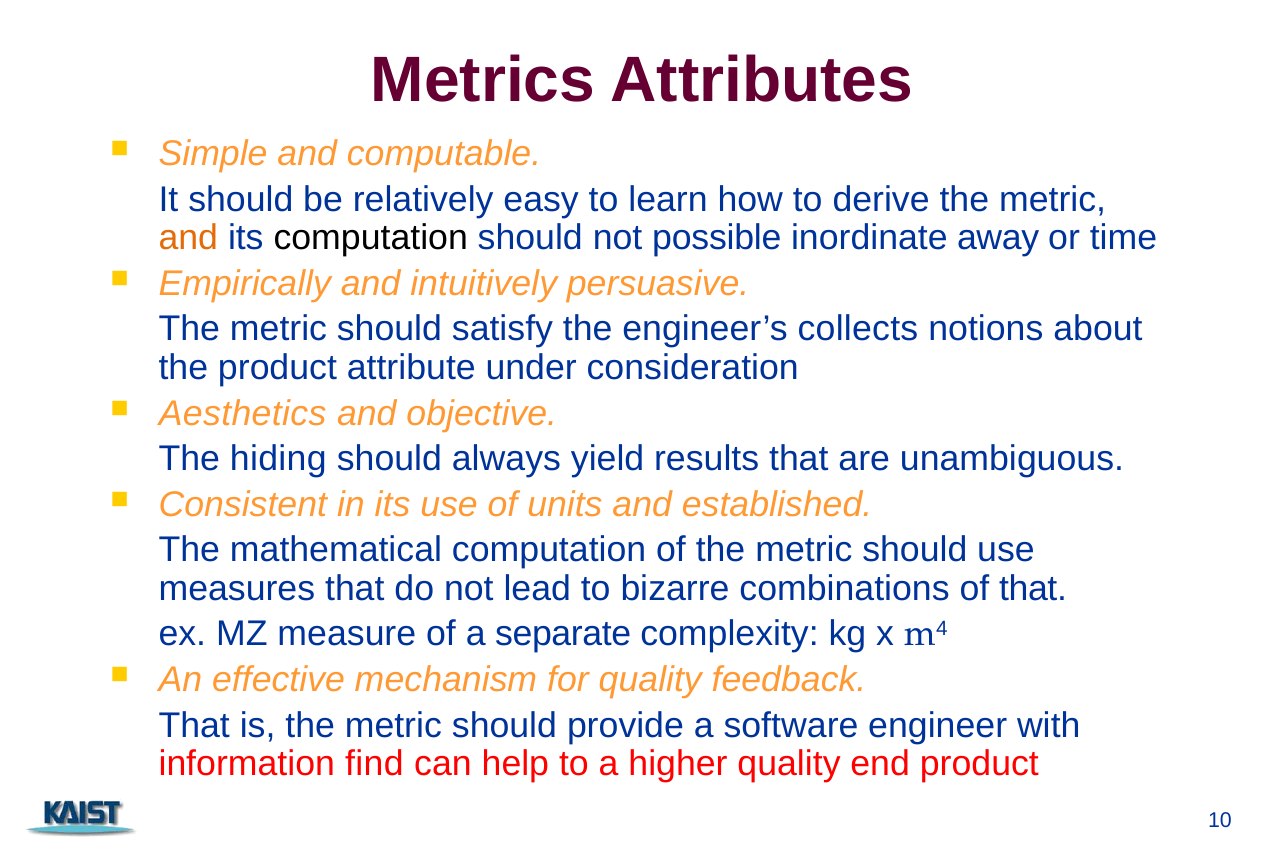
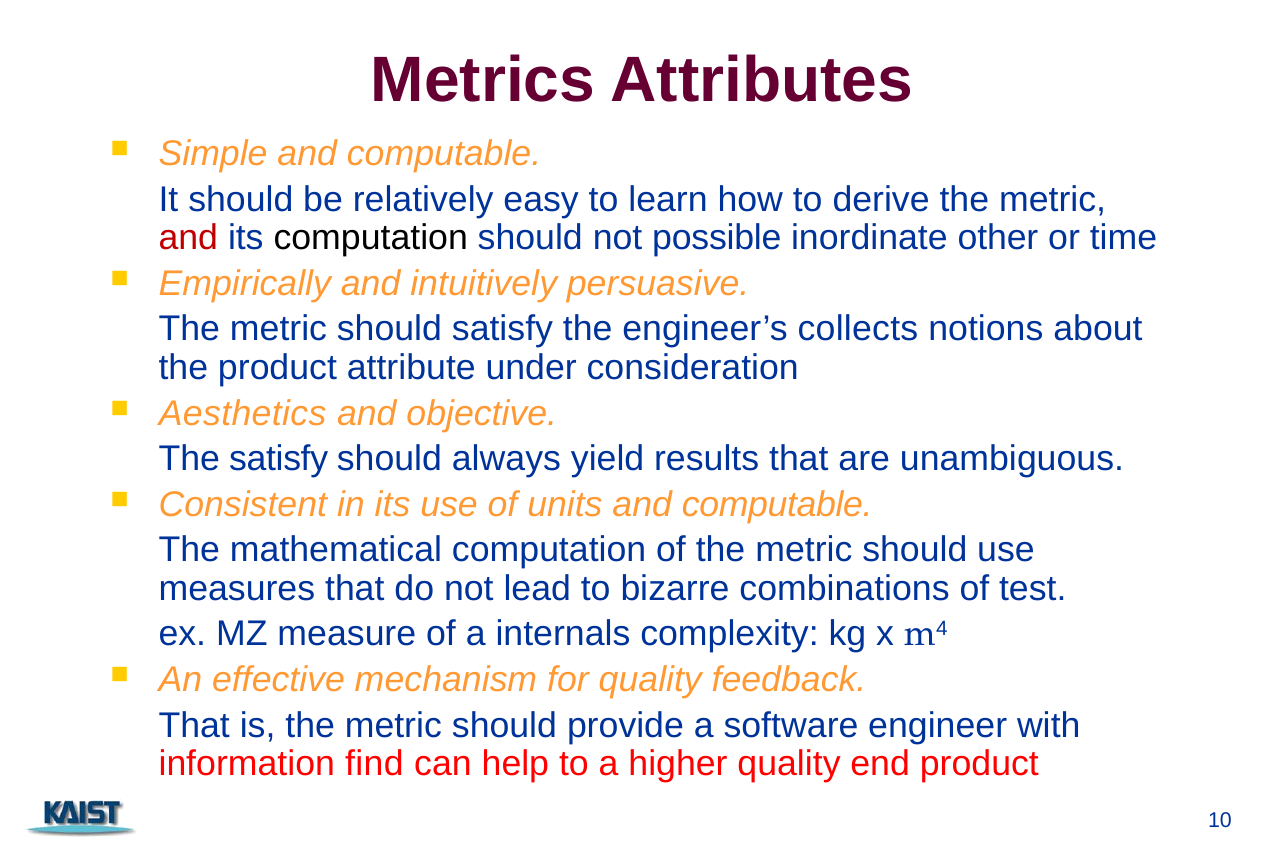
and colour: orange -> red (188, 238)
away: away -> other (998, 238)
The hiding: hiding -> satisfy (279, 459)
units and established: established -> computable (777, 505)
of that: that -> test (1033, 589)
separate: separate -> internals (563, 634)
